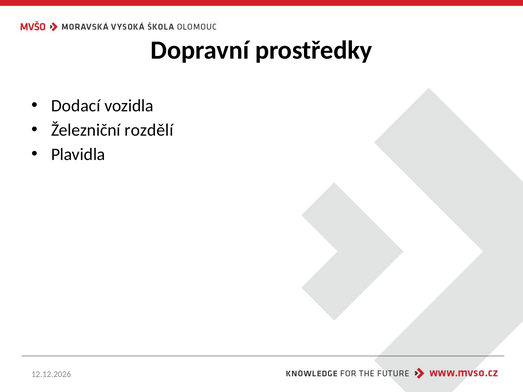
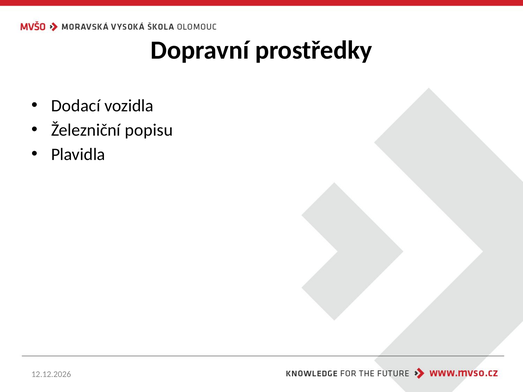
rozdělí: rozdělí -> popisu (149, 130)
